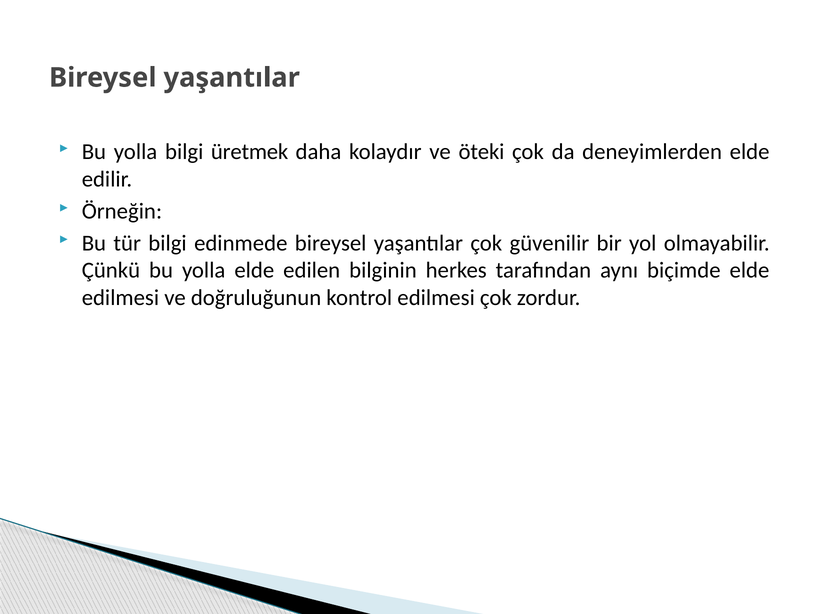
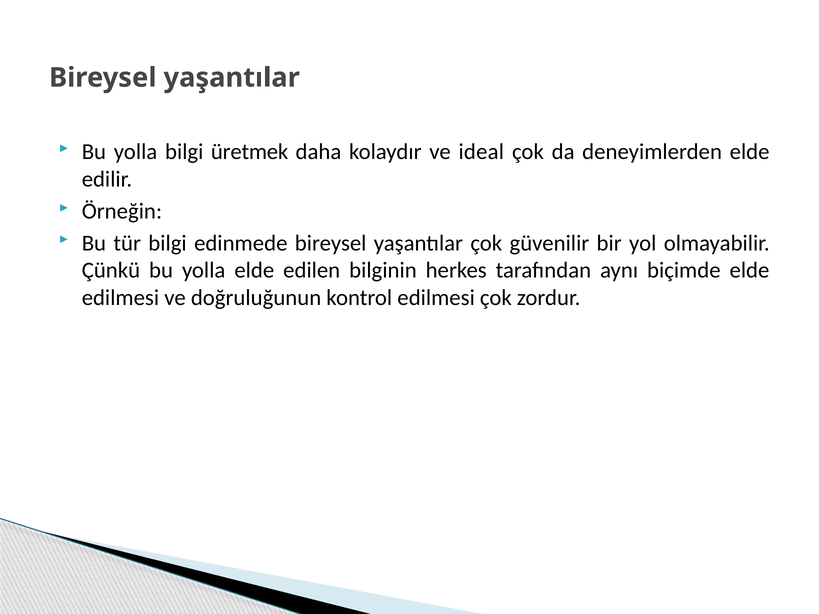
öteki: öteki -> ideal (481, 152)
